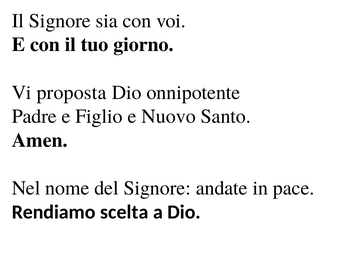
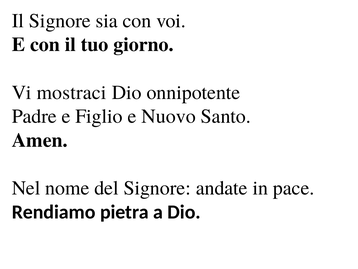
proposta: proposta -> mostraci (71, 92)
scelta: scelta -> pietra (124, 212)
